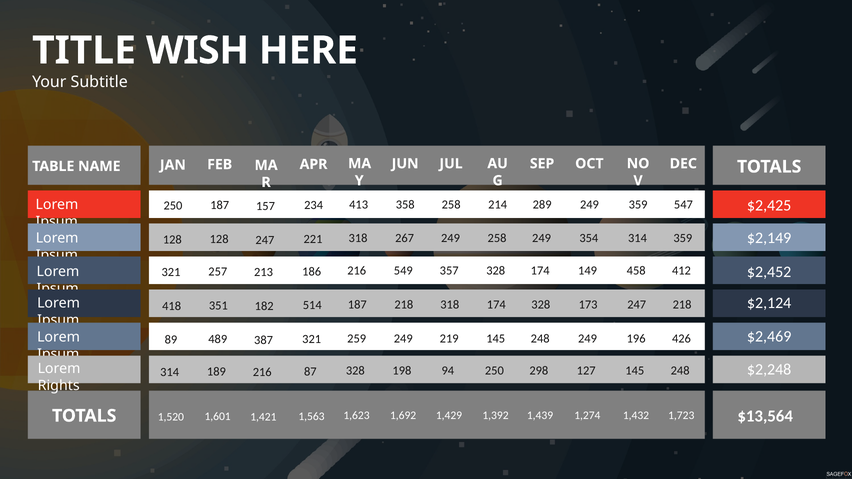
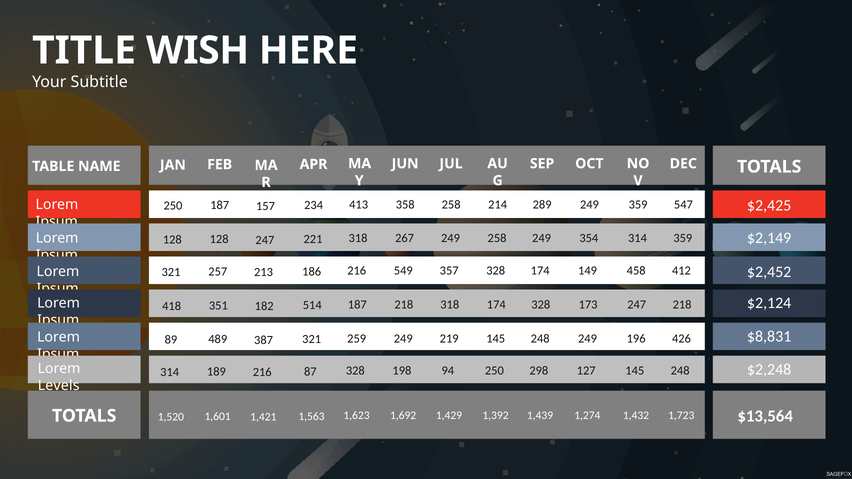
$2,469: $2,469 -> $8,831 (769, 337)
Rights: Rights -> Levels (59, 386)
